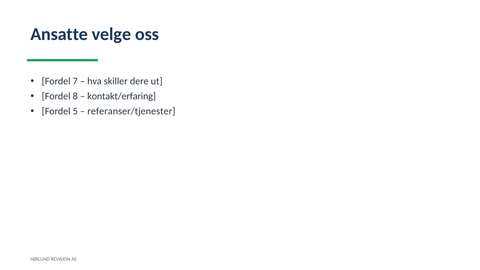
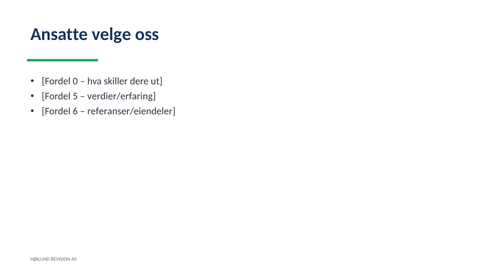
7: 7 -> 0 (75, 81)
8: 8 -> 5 (75, 96)
kontakt/erfaring: kontakt/erfaring -> verdier/erfaring (122, 96)
5: 5 -> 6 (75, 111)
referanser/tjenester: referanser/tjenester -> referanser/eiendeler (131, 111)
